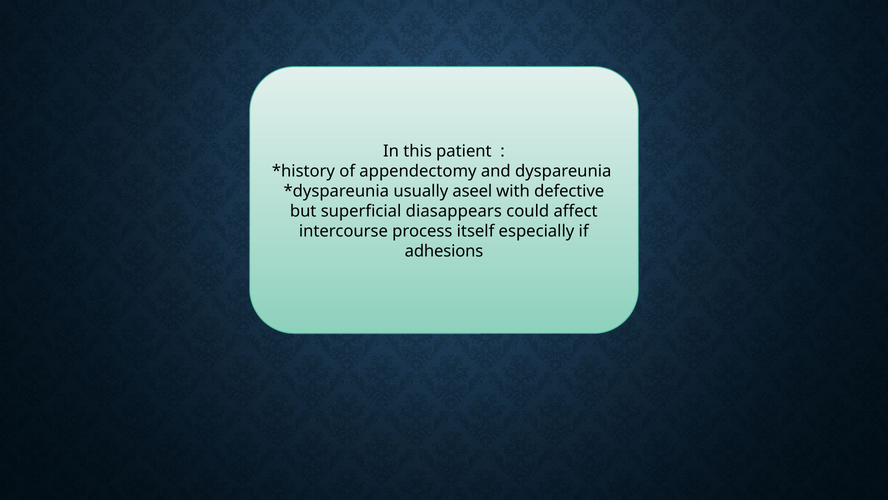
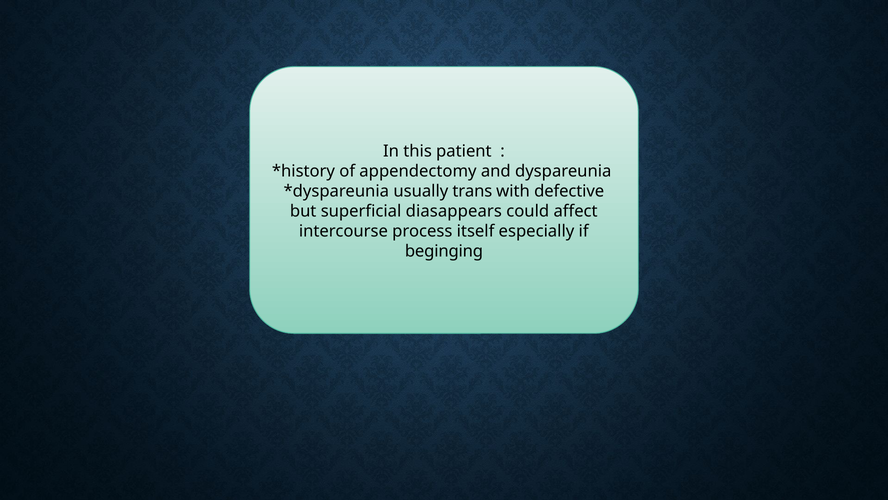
aseel: aseel -> trans (472, 191)
adhesions: adhesions -> beginging (444, 251)
